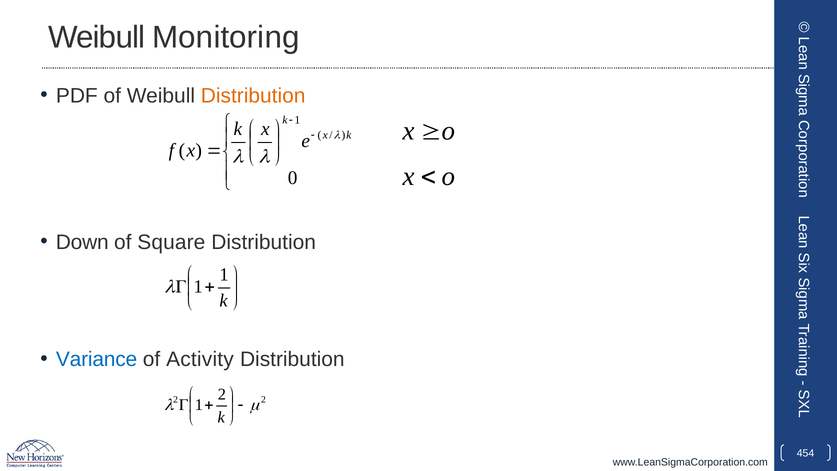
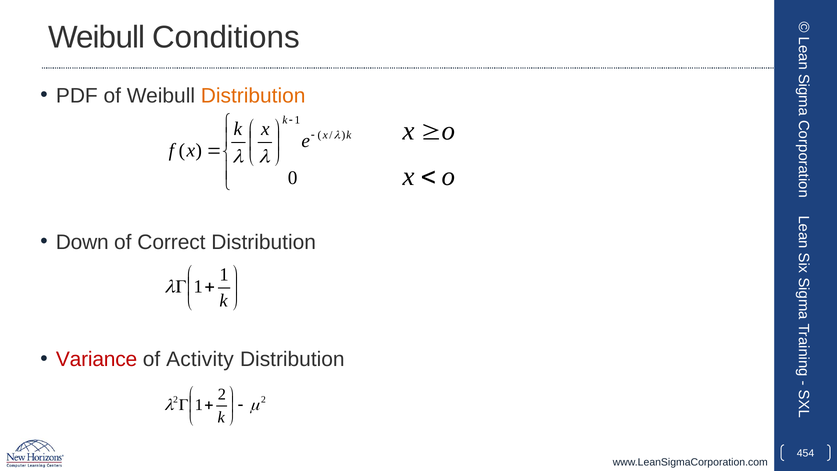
Monitoring: Monitoring -> Conditions (226, 37)
Square: Square -> Correct (171, 242)
Variance colour: blue -> red (97, 359)
